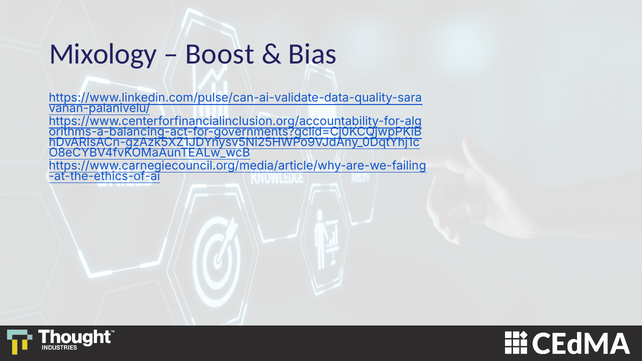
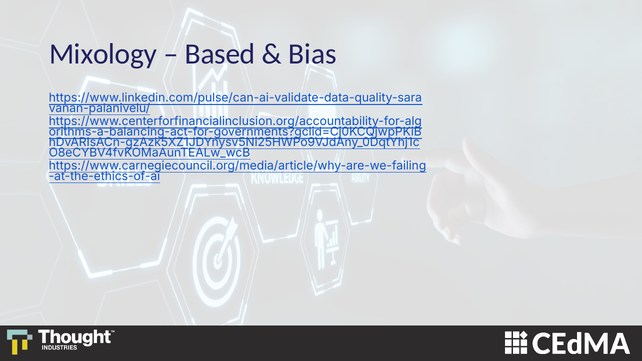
Boost: Boost -> Based (220, 54)
